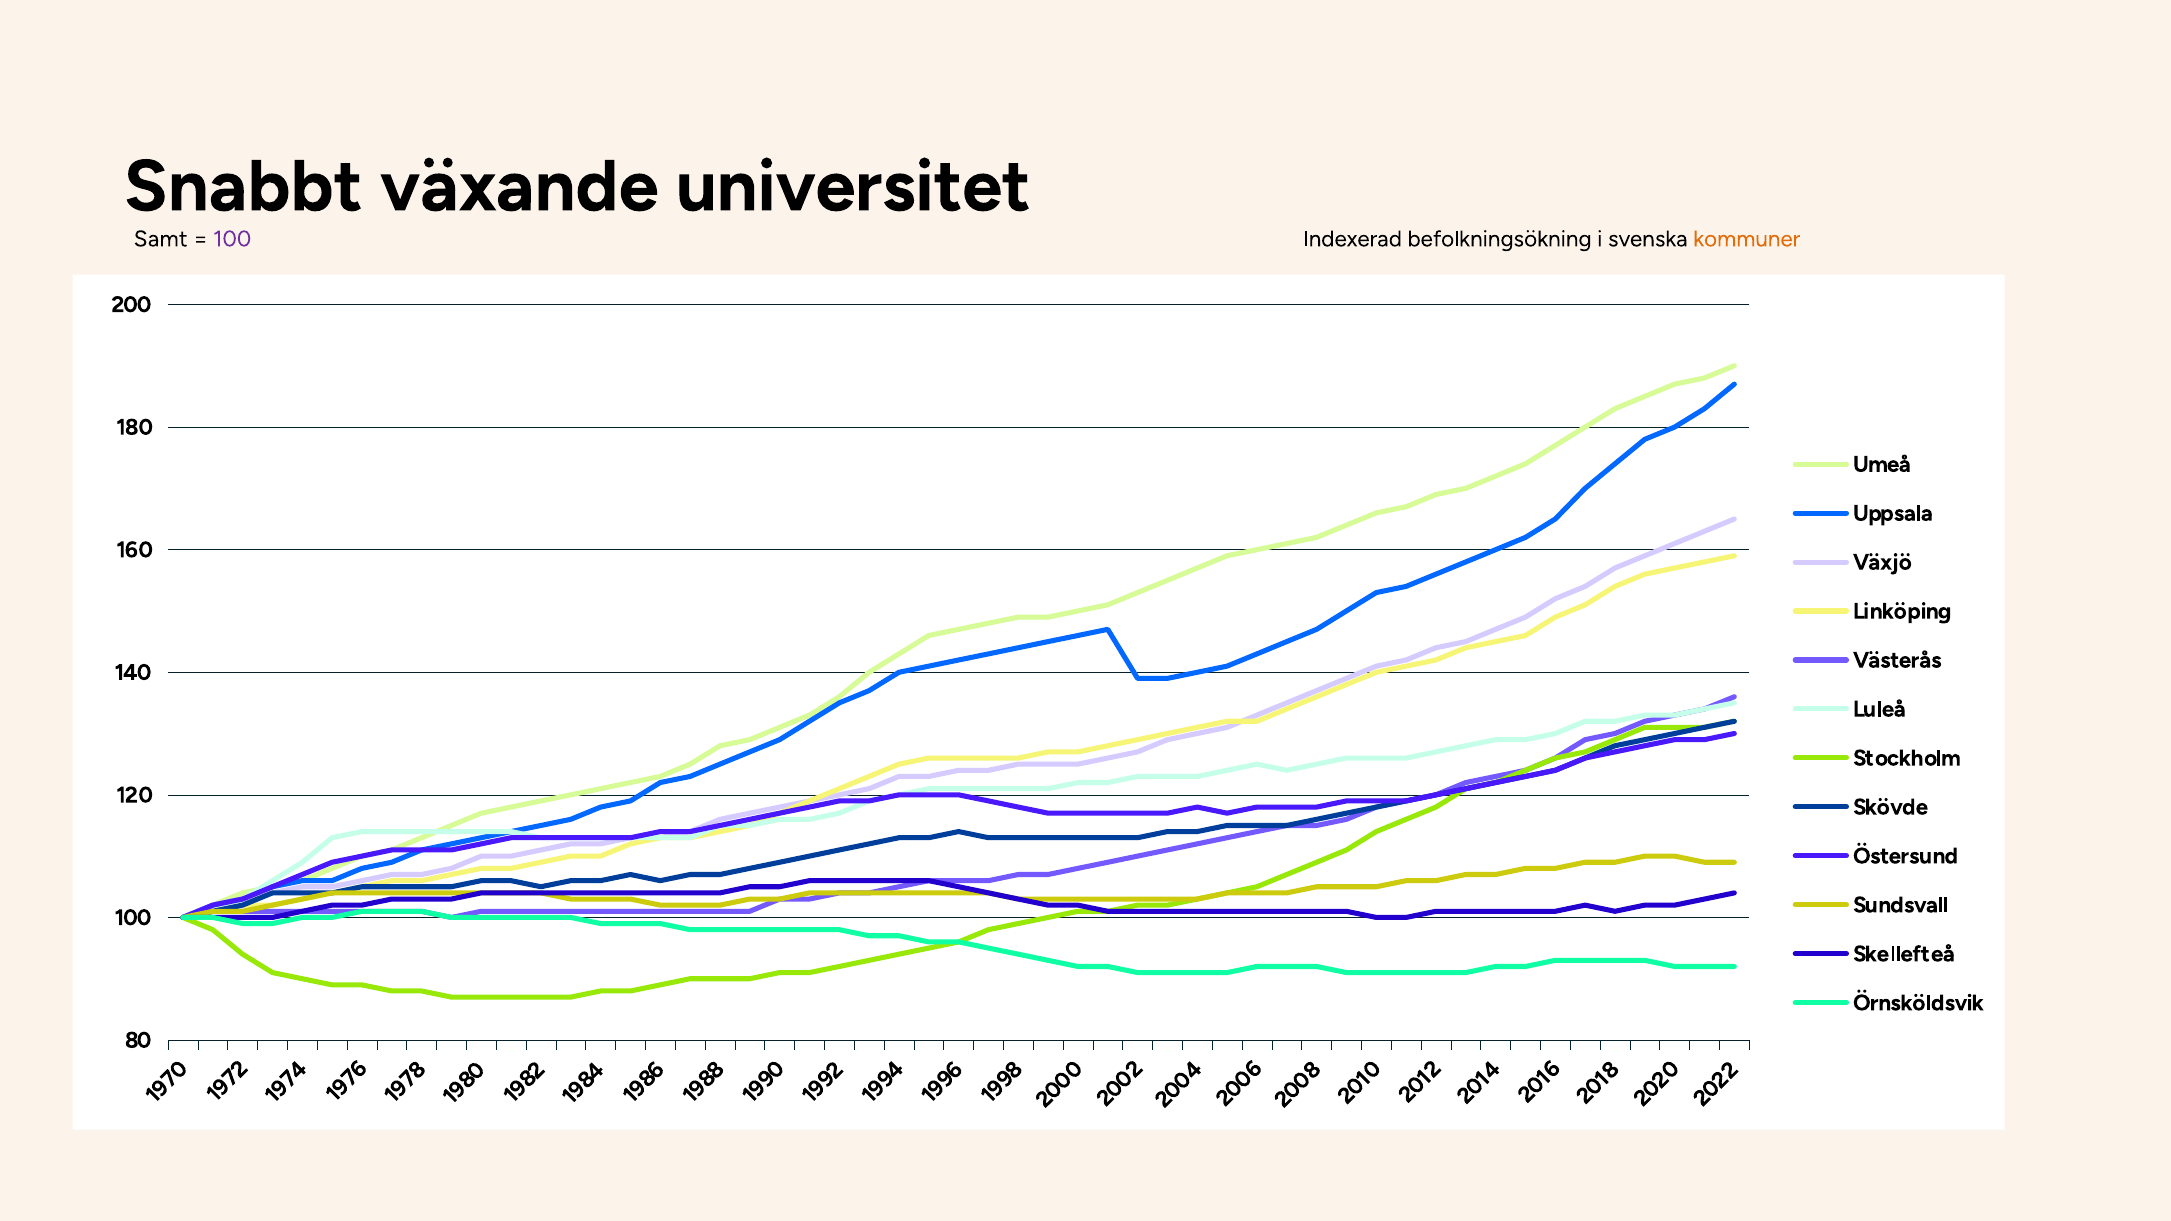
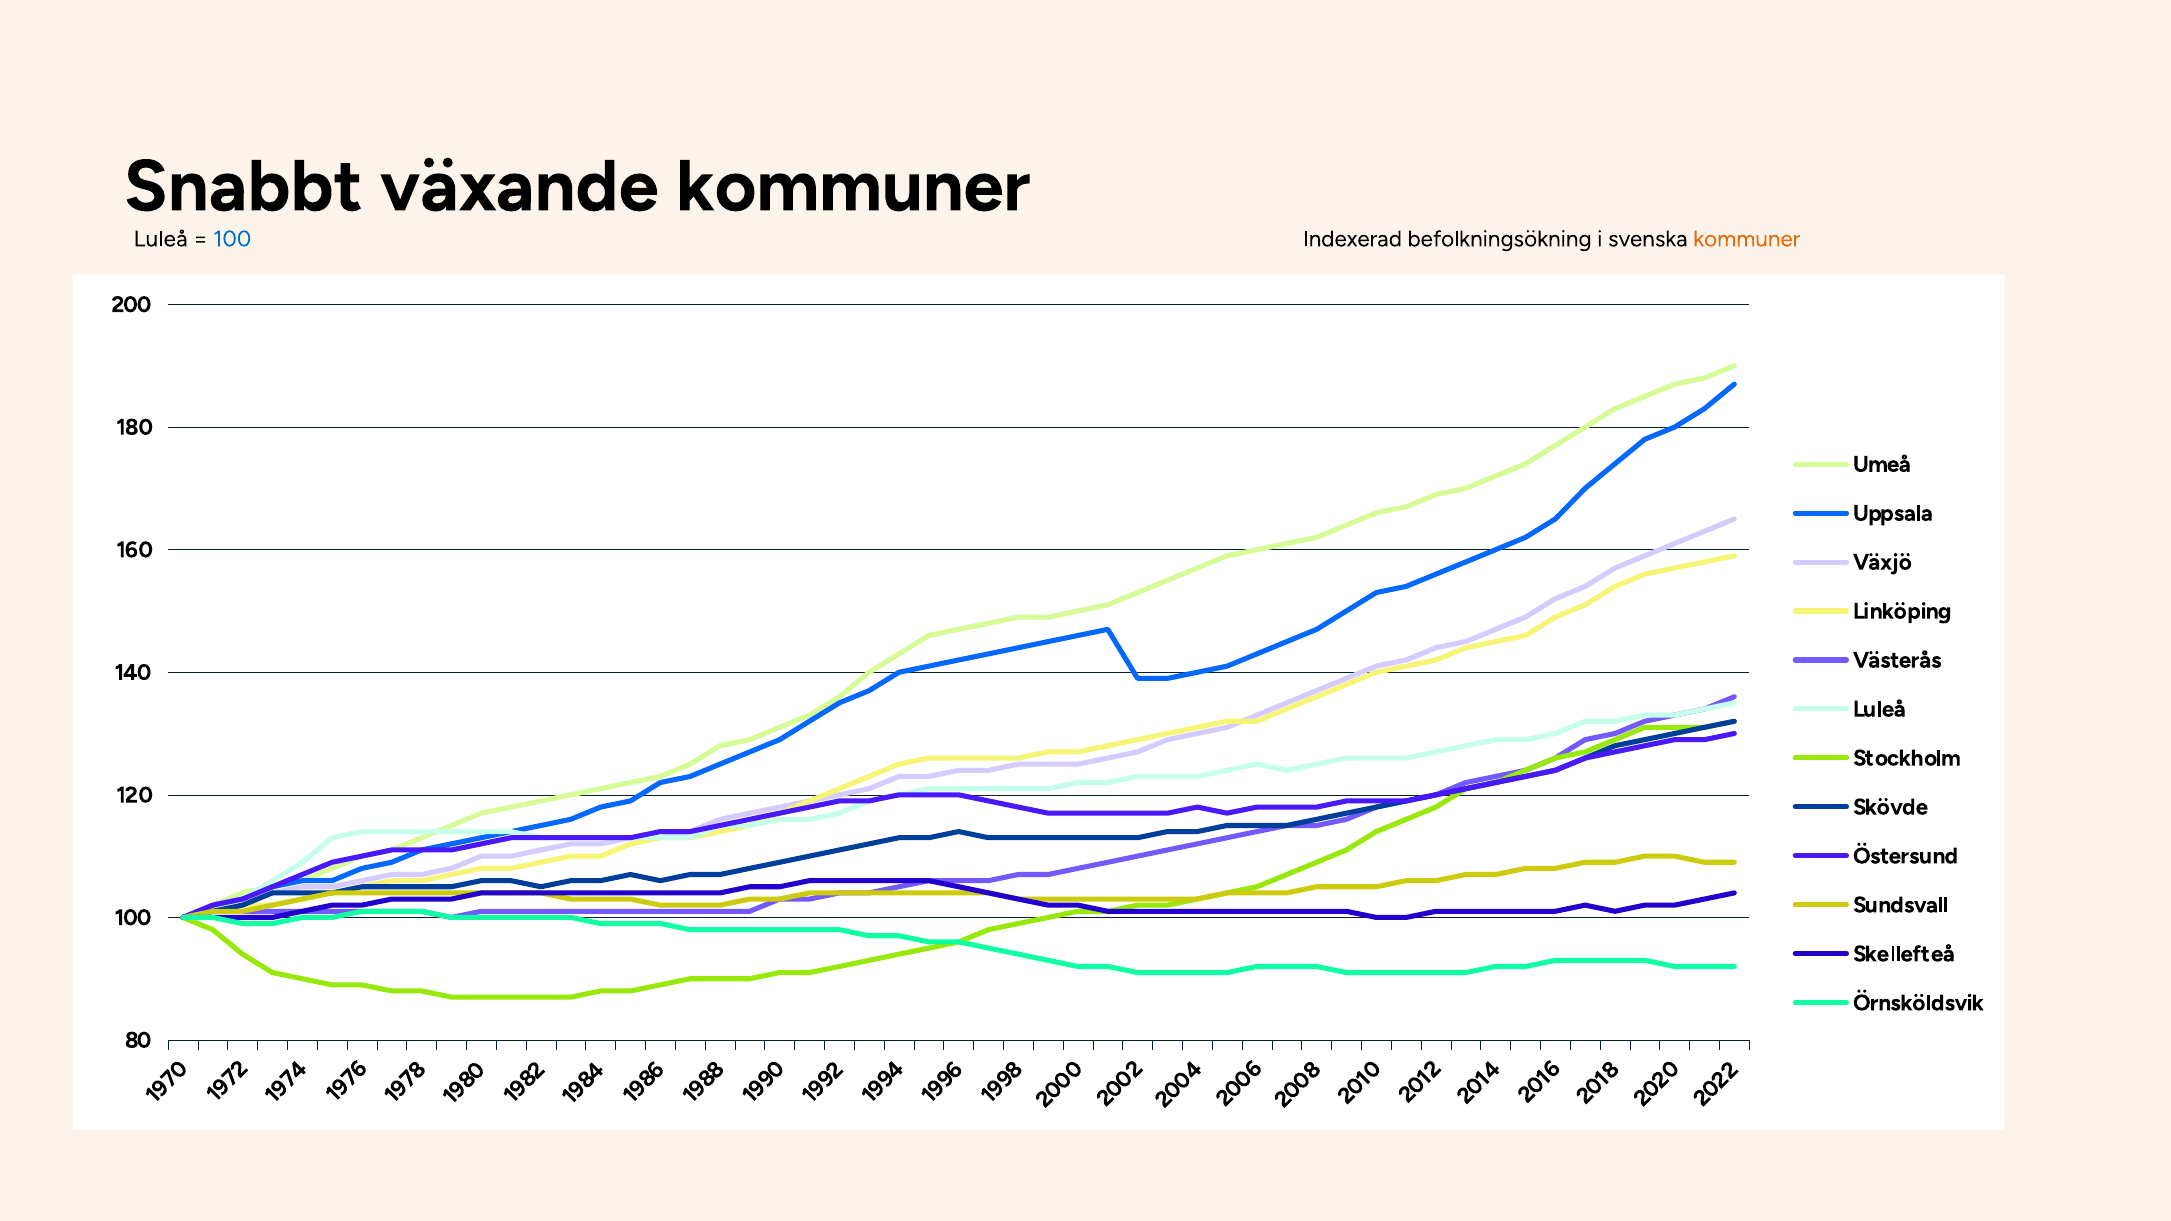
växande universitet: universitet -> kommuner (853, 187)
Samt: Samt -> Luleå (161, 239)
100 colour: purple -> blue (232, 239)
